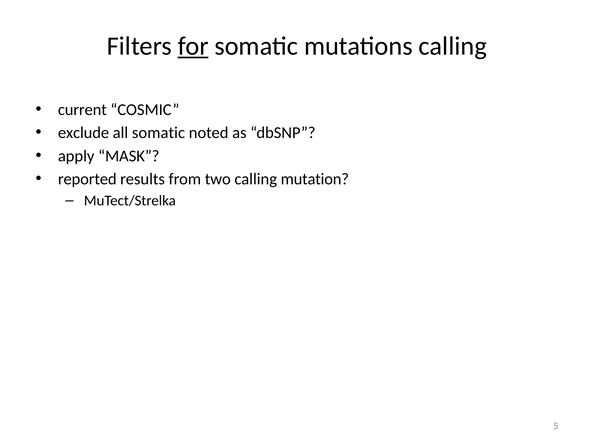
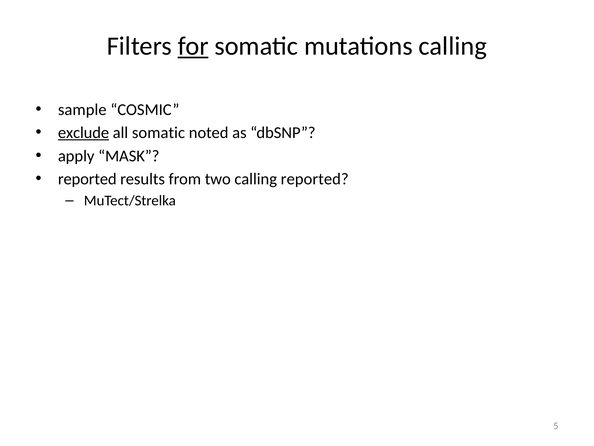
current: current -> sample (82, 110)
exclude underline: none -> present (84, 133)
calling mutation: mutation -> reported (315, 179)
